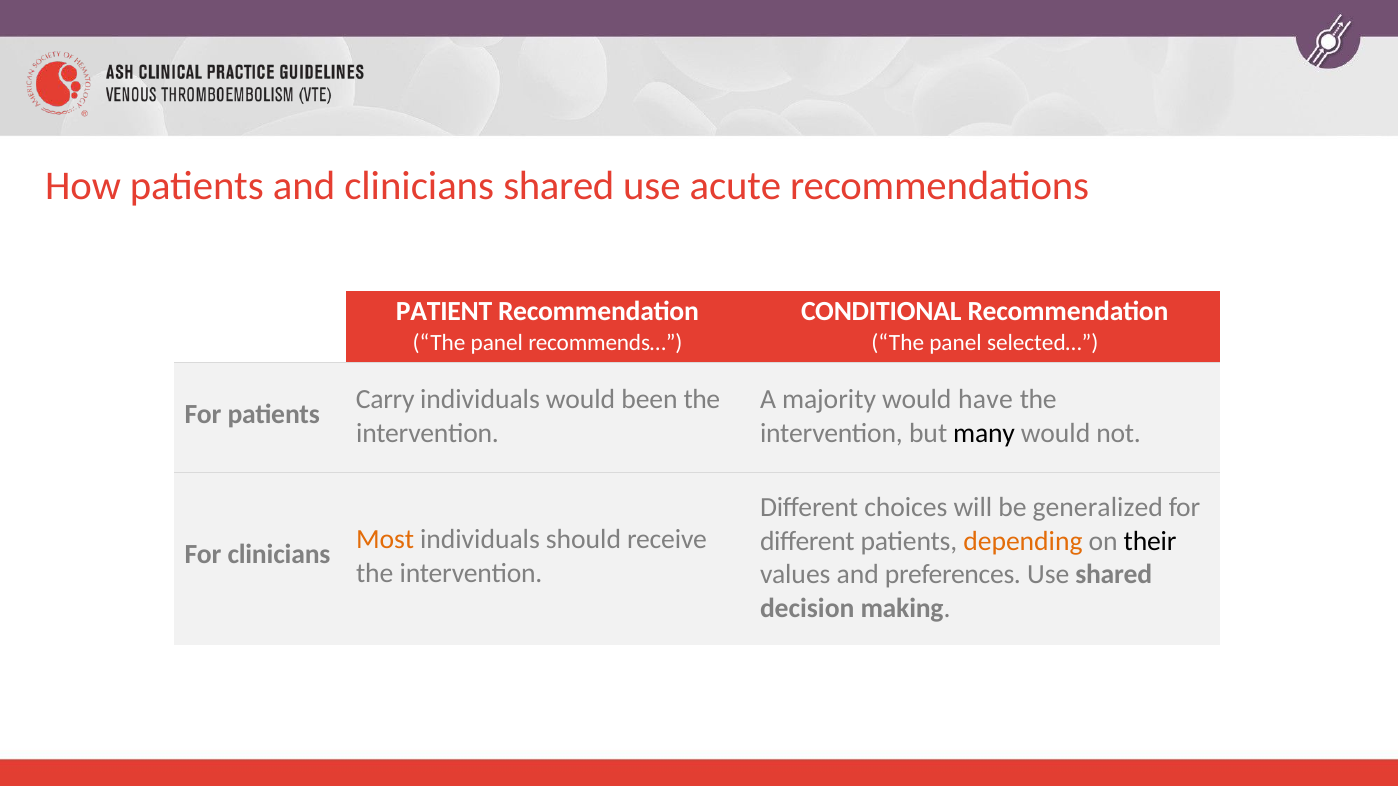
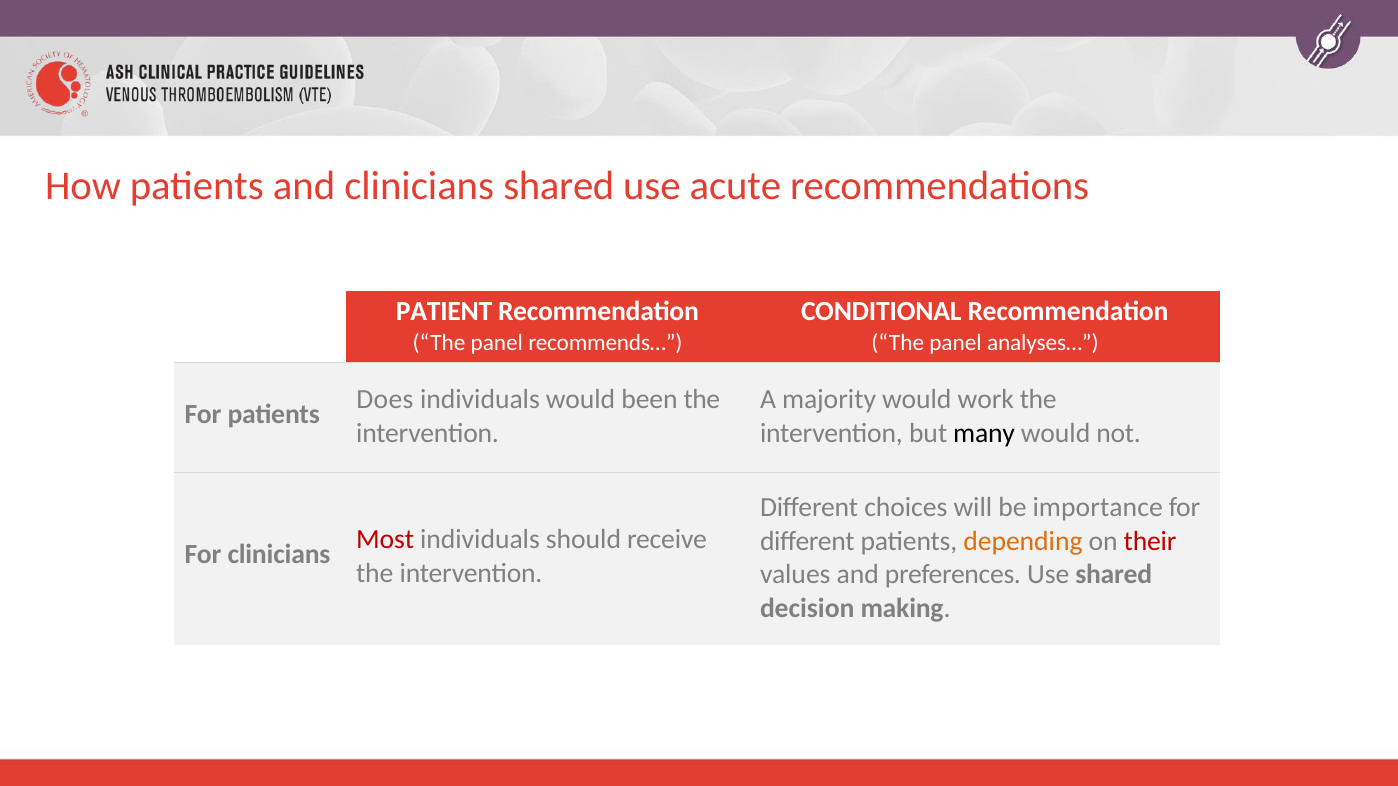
selected…: selected… -> analyses… (1043, 343)
Carry: Carry -> Does (385, 400)
have: have -> work (986, 400)
generalized: generalized -> importance (1098, 508)
Most colour: orange -> red (385, 540)
their colour: black -> red (1150, 541)
